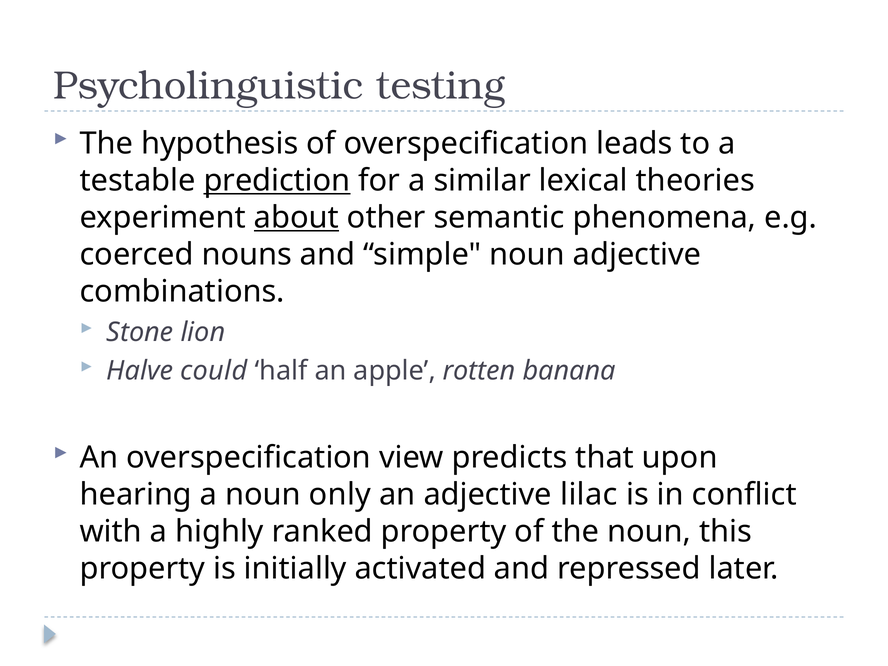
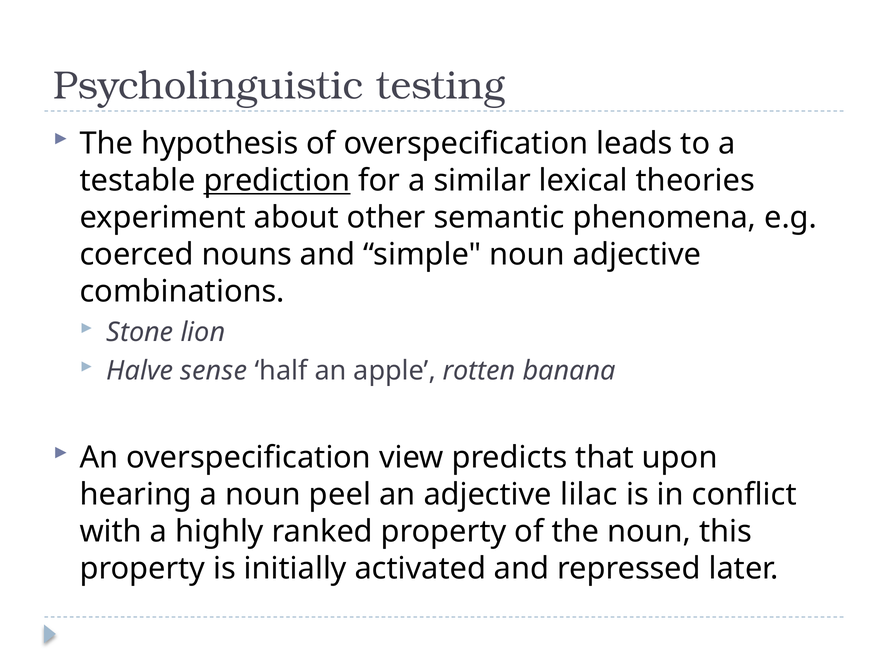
about underline: present -> none (296, 217)
could: could -> sense (214, 371)
only: only -> peel (340, 495)
